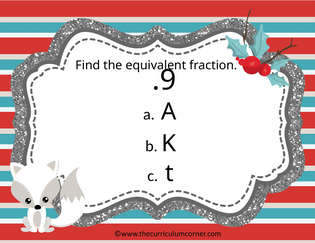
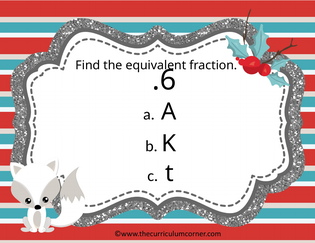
.9: .9 -> .6 (164, 80)
